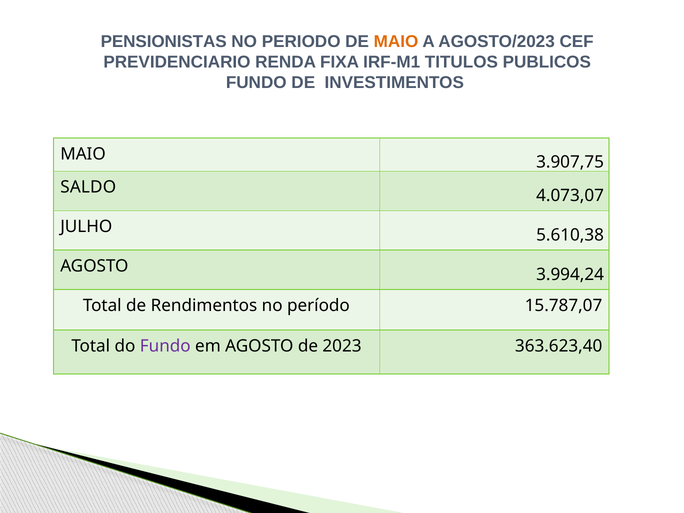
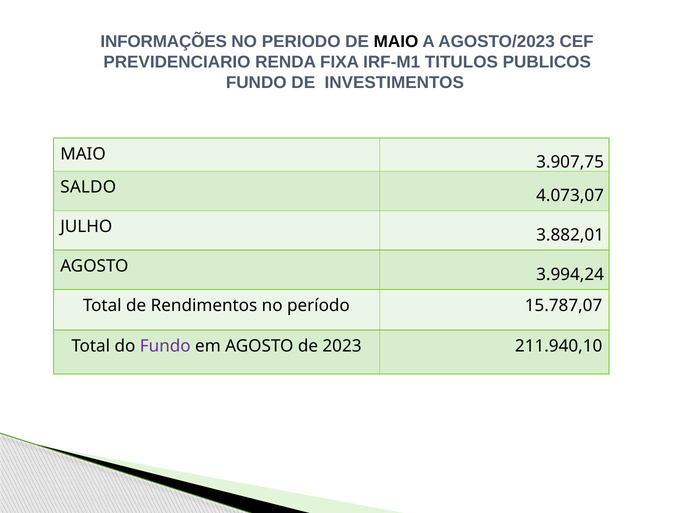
PENSIONISTAS: PENSIONISTAS -> INFORMAÇÕES (164, 42)
MAIO colour: orange -> black (396, 42)
5.610,38: 5.610,38 -> 3.882,01 (570, 235)
363.623,40: 363.623,40 -> 211.940,10 (559, 346)
